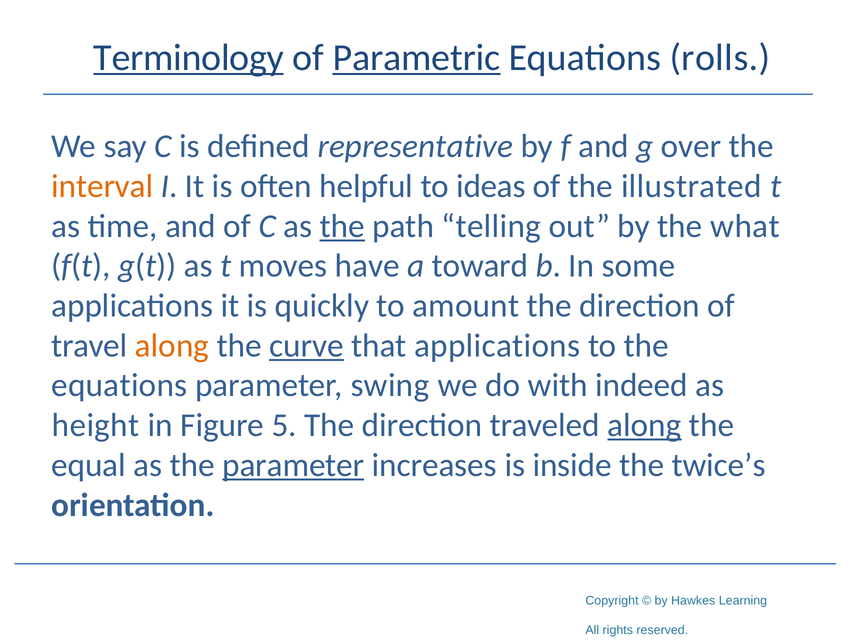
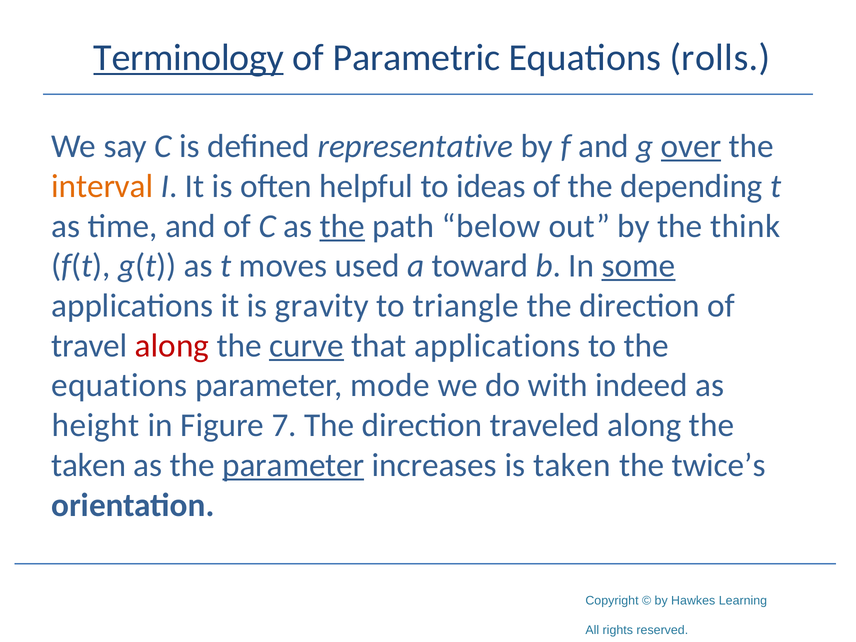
Parametric underline: present -> none (417, 58)
over underline: none -> present (691, 146)
illustrated: illustrated -> depending (692, 186)
telling: telling -> below (491, 226)
what: what -> think (745, 226)
have: have -> used (367, 266)
some underline: none -> present (639, 266)
quickly: quickly -> gravity (322, 306)
amount: amount -> triangle (466, 306)
along colour: orange -> red (172, 346)
swing: swing -> mode (390, 386)
5: 5 -> 7 (284, 425)
along underline: present -> none (644, 425)
equal: equal -> taken (89, 465)
is inside: inside -> taken (572, 465)
